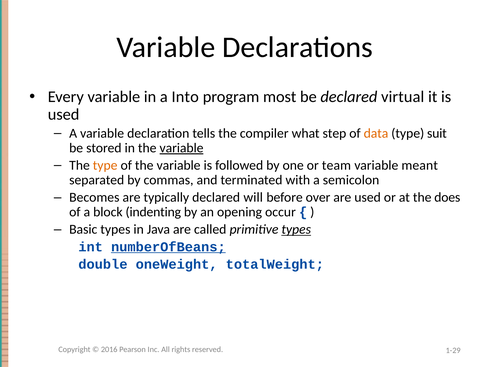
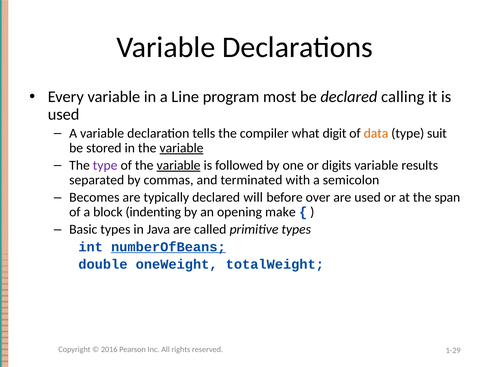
Into: Into -> Line (185, 97)
virtual: virtual -> calling (403, 97)
step: step -> digit (335, 133)
type colour: orange -> purple (105, 166)
variable underline: none -> present (179, 166)
team: team -> digits (337, 166)
meant: meant -> results (420, 166)
does: does -> span (447, 198)
occur: occur -> make (280, 212)
types underline: present -> none (296, 230)
